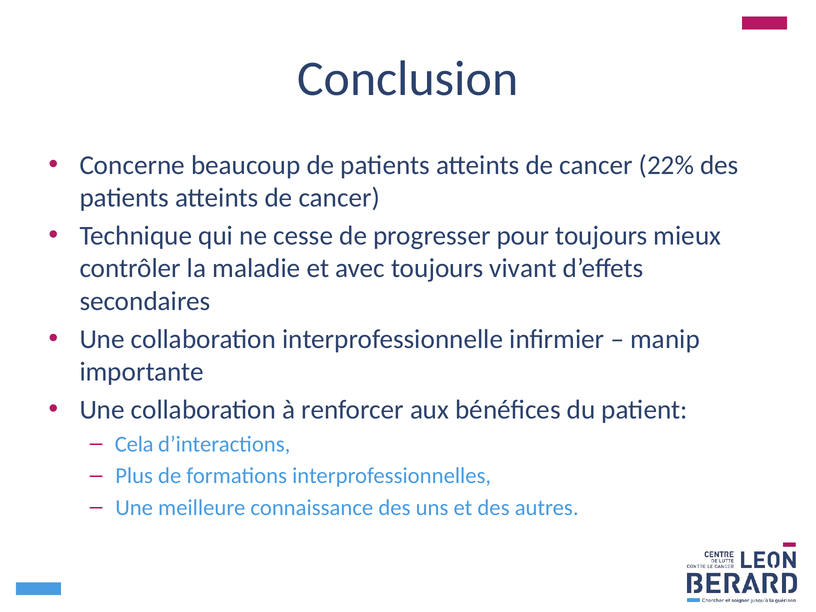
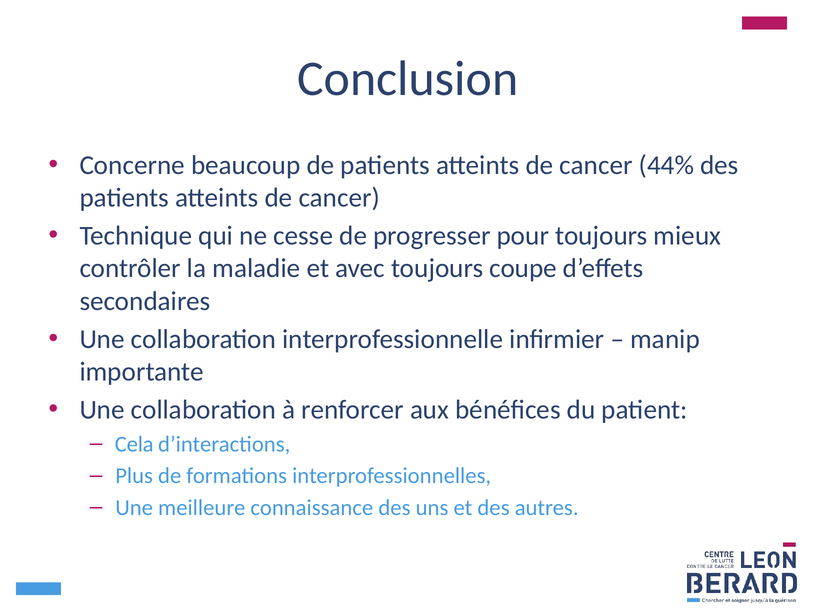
22%: 22% -> 44% (666, 165)
vivant: vivant -> coupe (523, 268)
